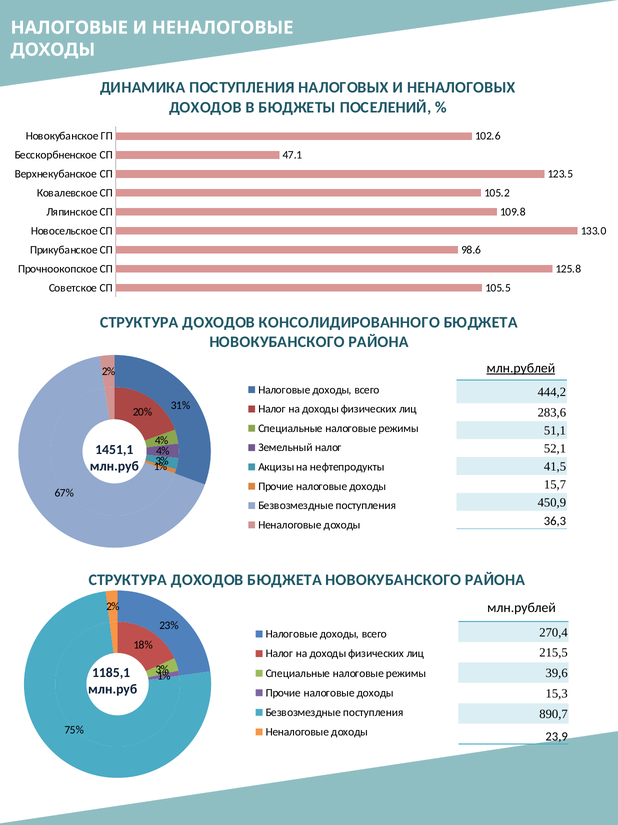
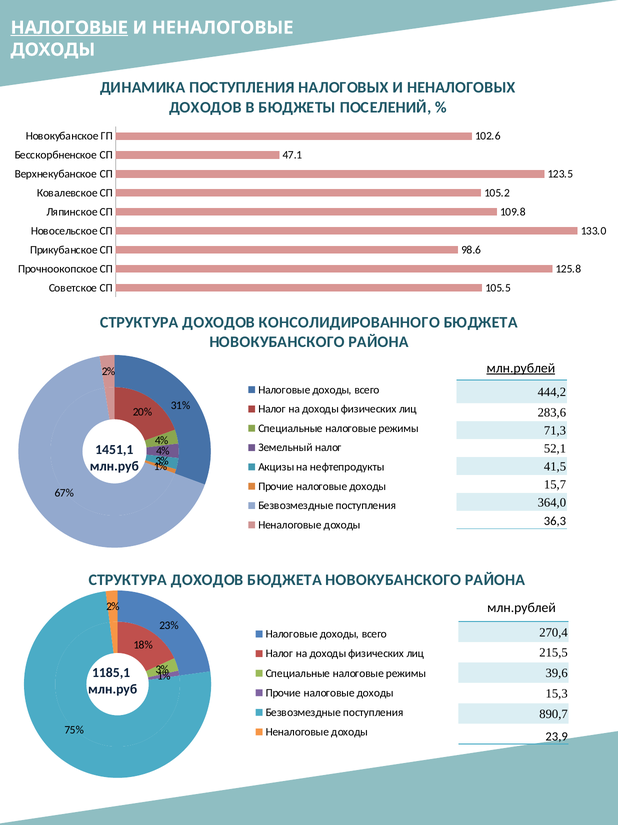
НАЛОГОВЫЕ underline: none -> present (69, 28)
51,1: 51,1 -> 71,3 (555, 430)
450,9: 450,9 -> 364,0 (552, 502)
